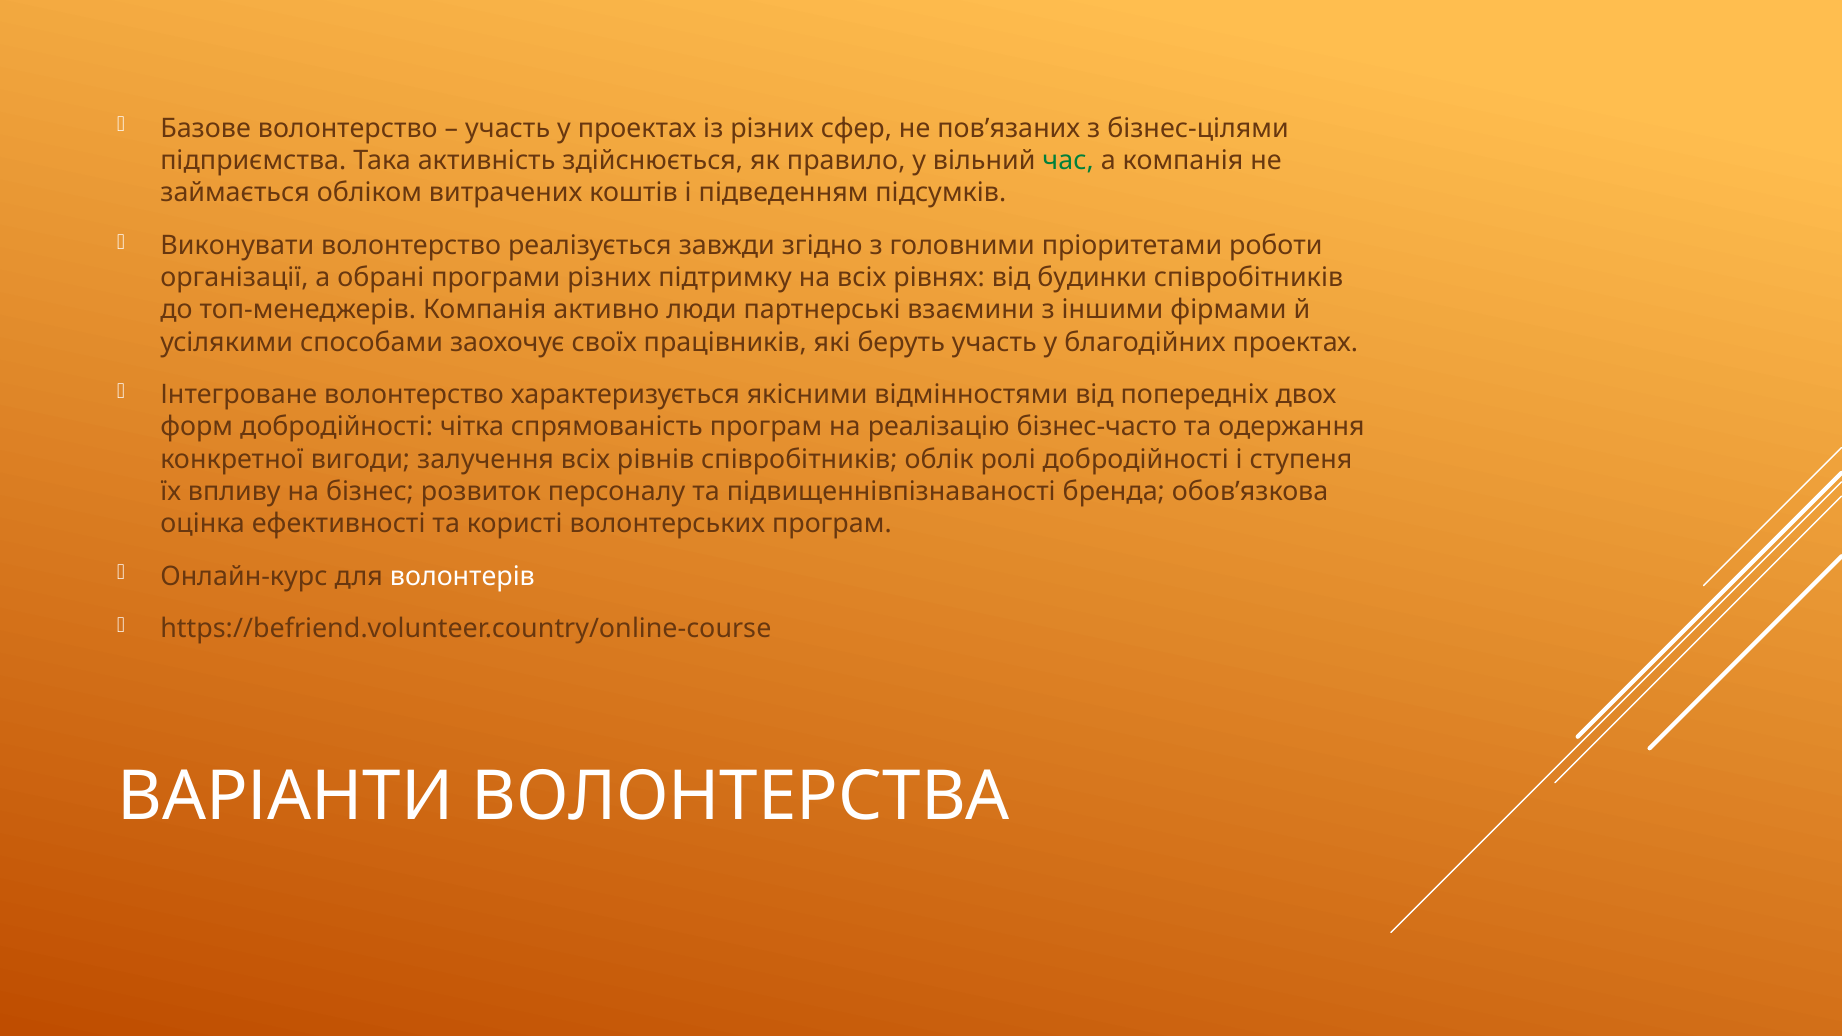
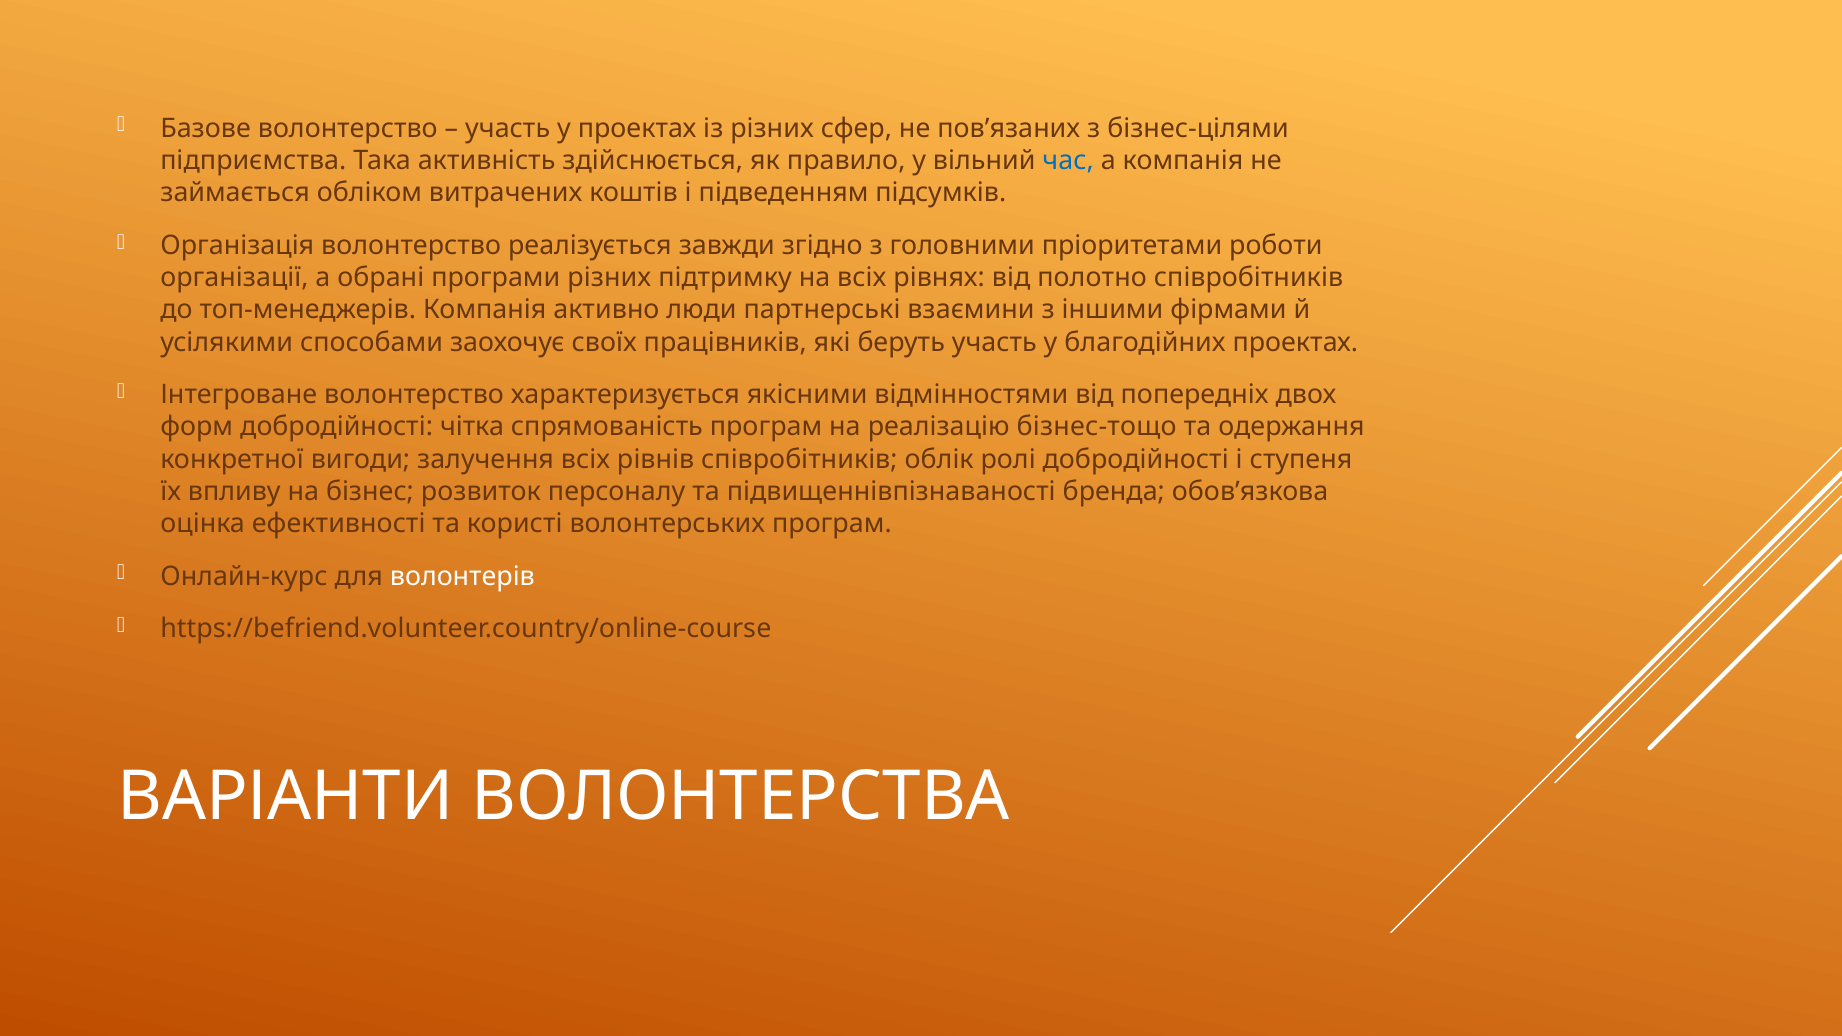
час colour: green -> blue (1068, 161)
Виконувати: Виконувати -> Організація (237, 246)
будинки: будинки -> полотно (1092, 278)
бізнес-часто: бізнес-часто -> бізнес-тощо (1097, 427)
